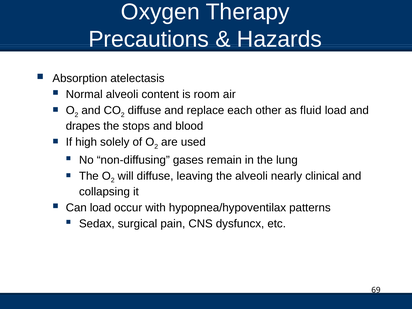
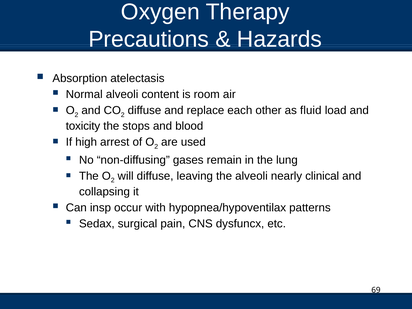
drapes: drapes -> toxicity (83, 126)
solely: solely -> arrest (115, 142)
Can load: load -> insp (100, 208)
